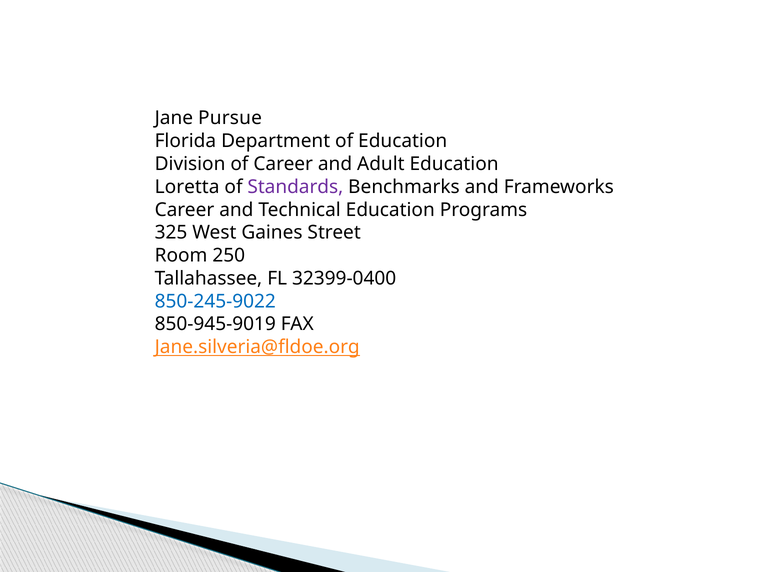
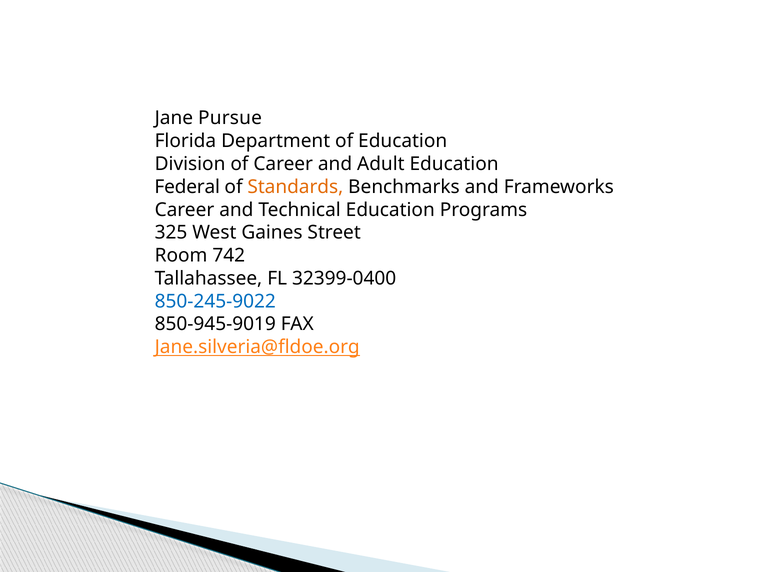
Loretta: Loretta -> Federal (187, 187)
Standards colour: purple -> orange (295, 187)
250: 250 -> 742 (229, 256)
